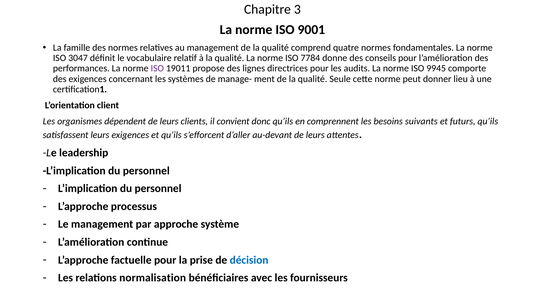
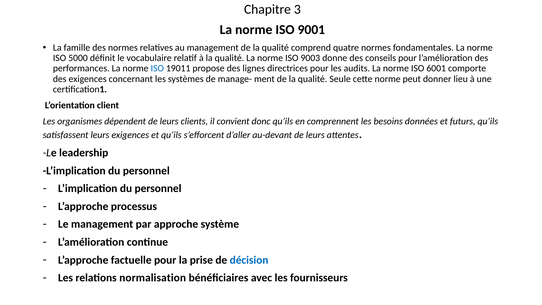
3047: 3047 -> 5000 (78, 58)
7784: 7784 -> 9003 (310, 58)
ISO colour: purple -> blue (157, 68)
9945: 9945 -> 6001 (436, 68)
suivants: suivants -> données (421, 121)
